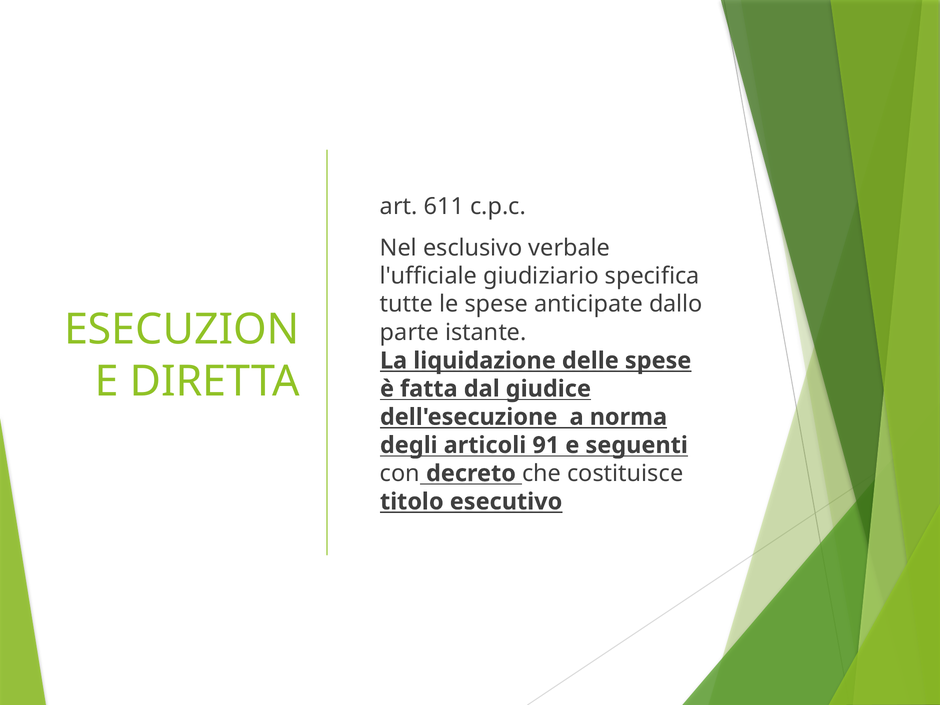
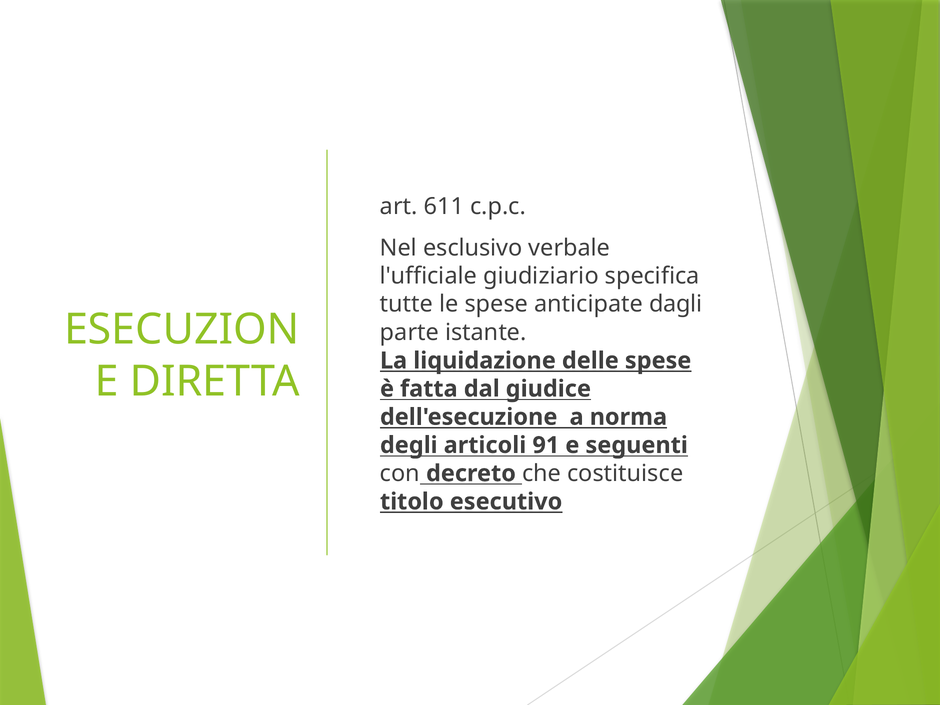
dallo: dallo -> dagli (676, 304)
